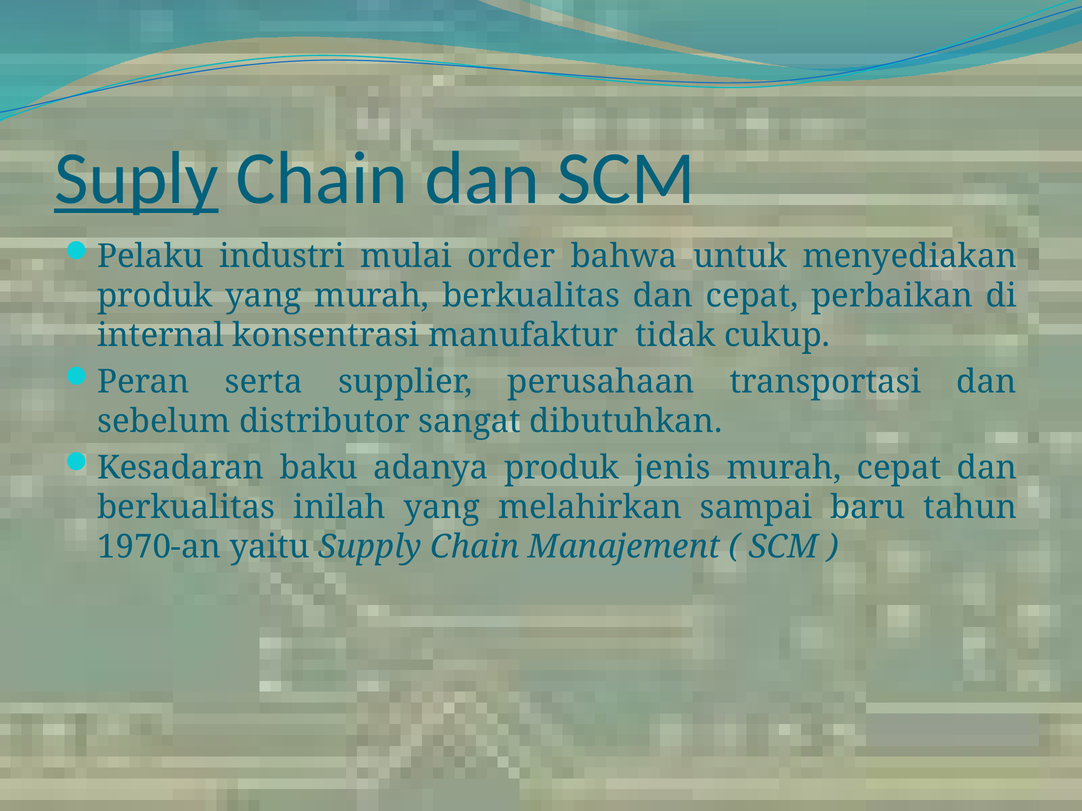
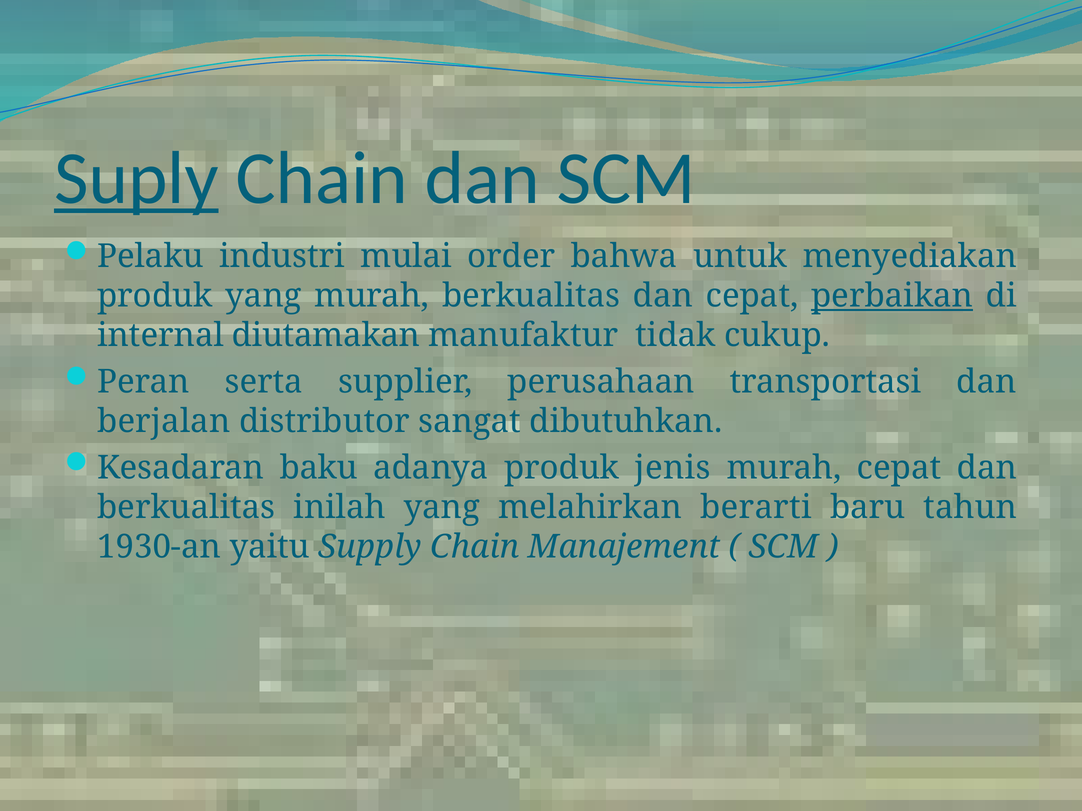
perbaikan underline: none -> present (892, 296)
konsentrasi: konsentrasi -> diutamakan (326, 336)
sebelum: sebelum -> berjalan (164, 422)
sampai: sampai -> berarti (756, 508)
1970-an: 1970-an -> 1930-an (159, 547)
